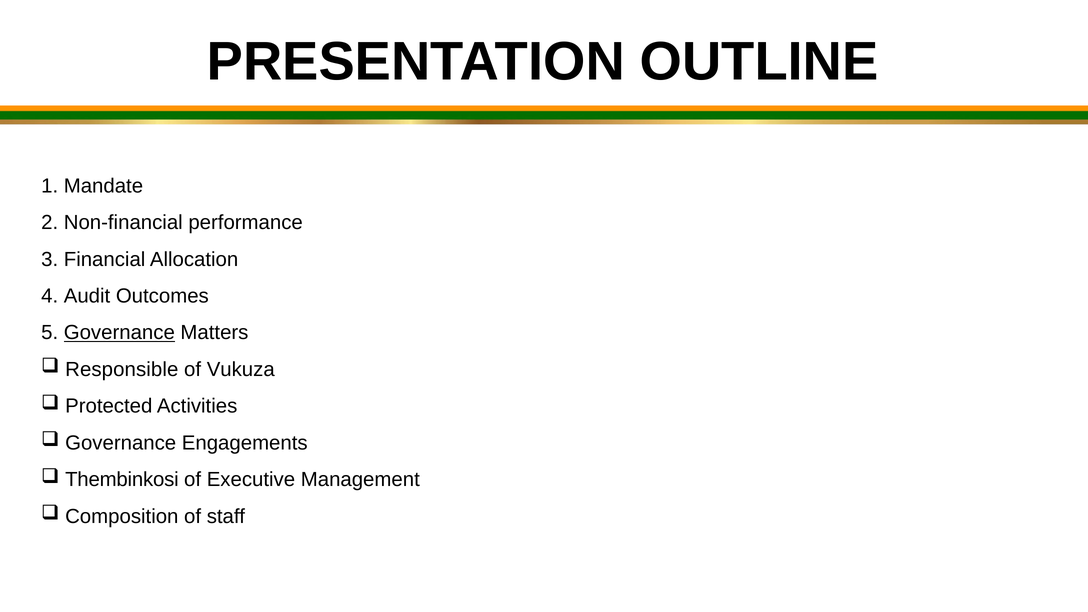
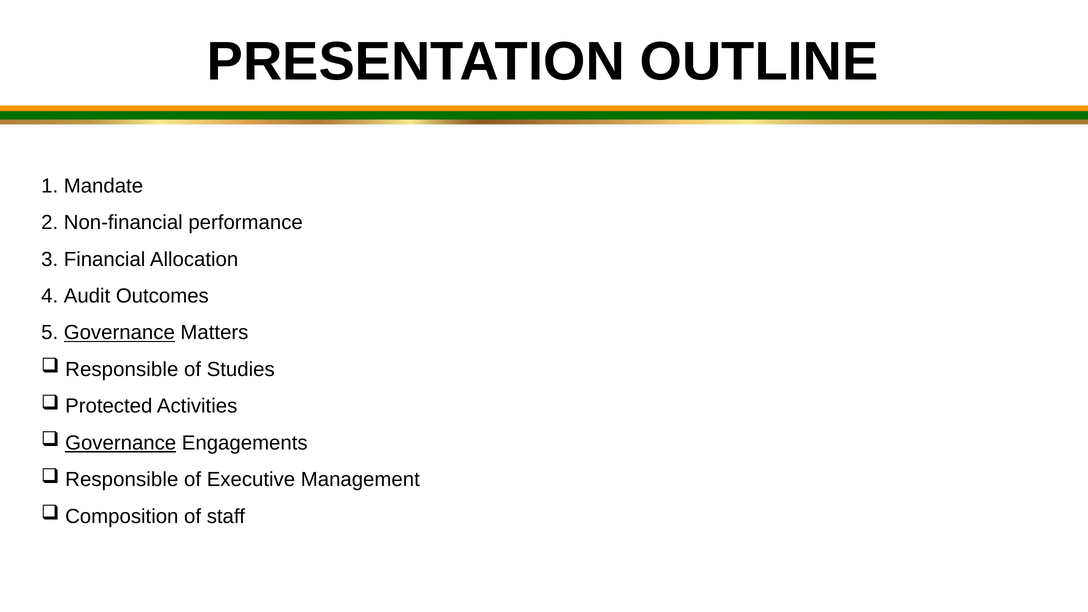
Vukuza: Vukuza -> Studies (241, 369)
Governance underline: none -> present (121, 443)
Thembinkosi: Thembinkosi -> Responsible (122, 480)
